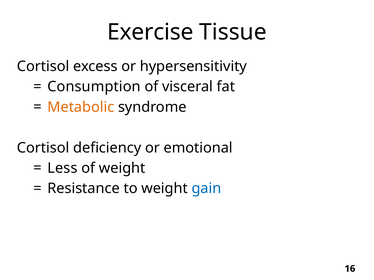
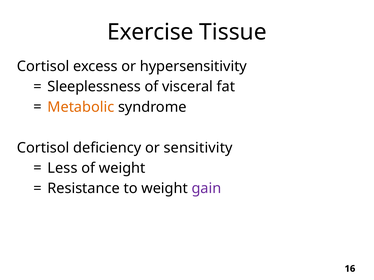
Consumption: Consumption -> Sleeplessness (94, 87)
emotional: emotional -> sensitivity (198, 148)
gain colour: blue -> purple (206, 189)
